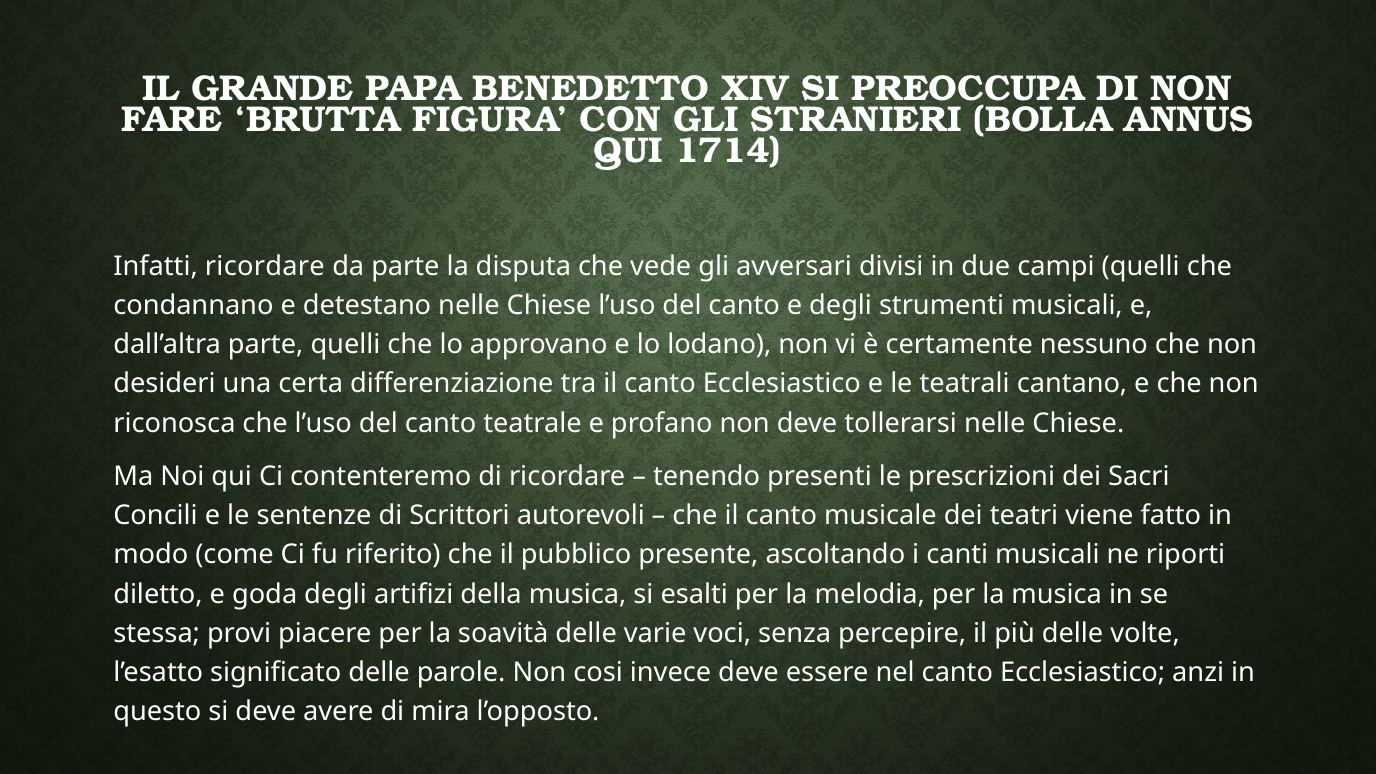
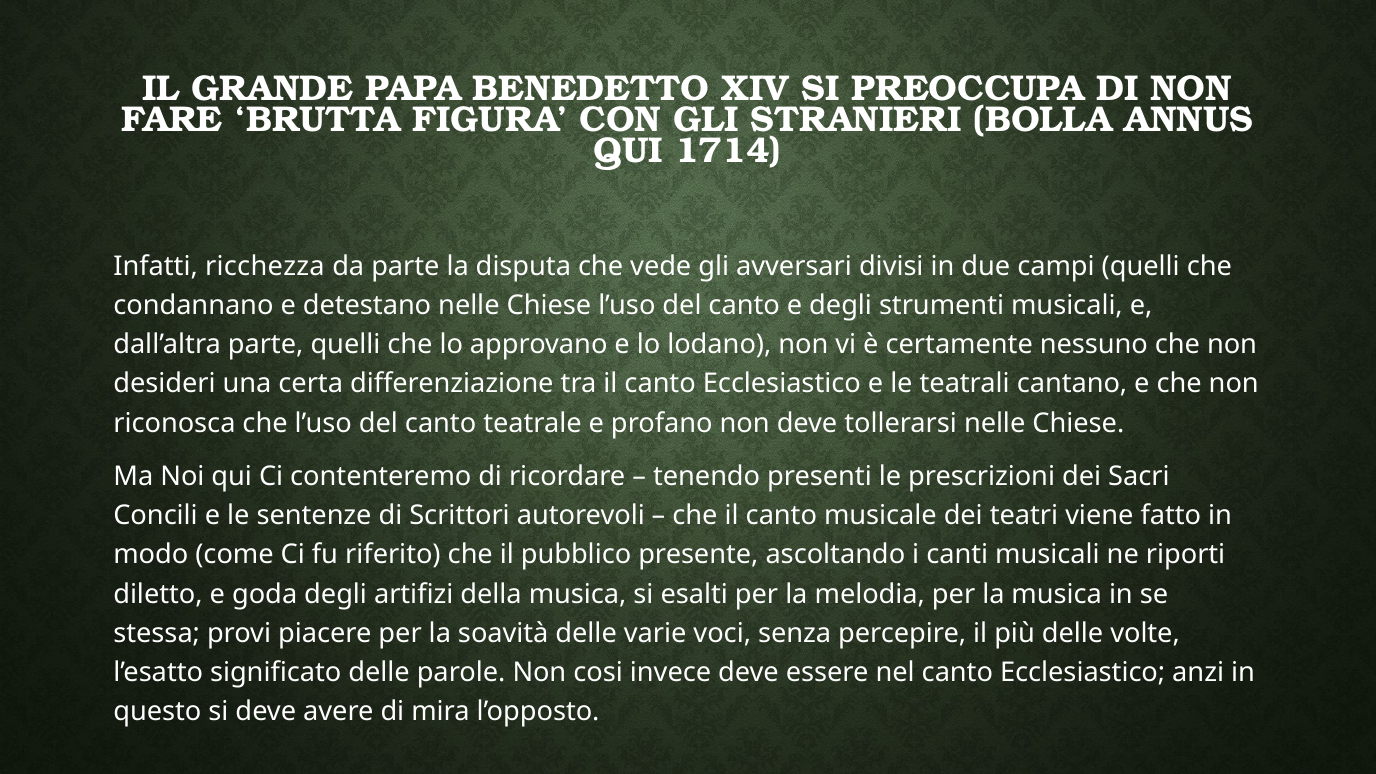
Infatti ricordare: ricordare -> ricchezza (265, 266)
